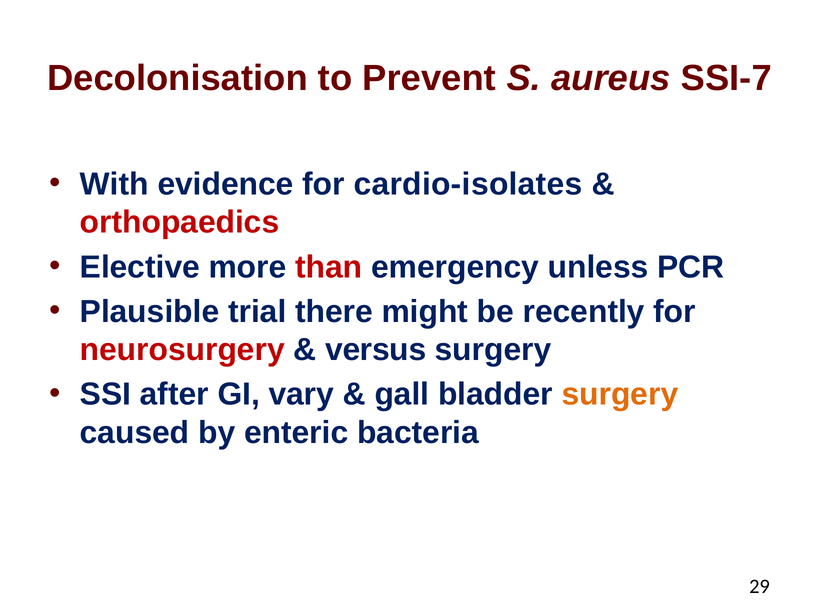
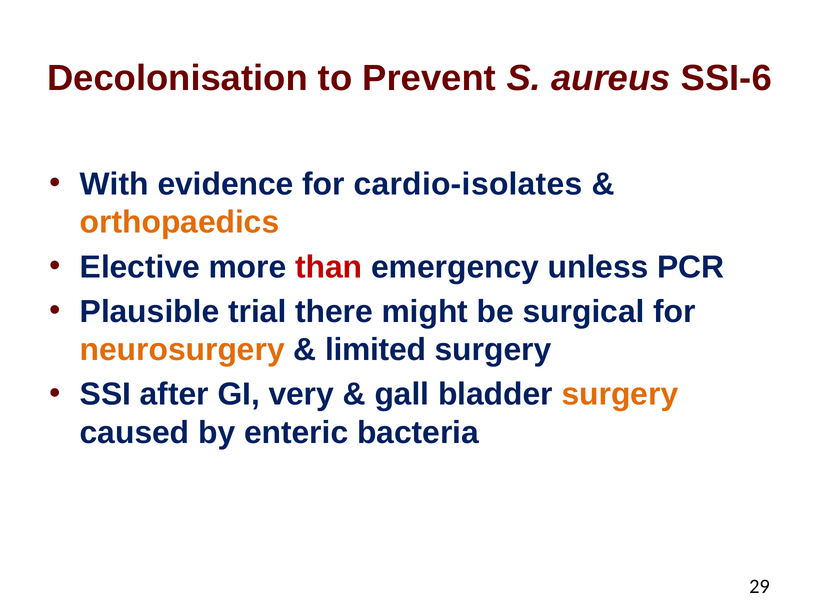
SSI-7: SSI-7 -> SSI-6 (726, 78)
orthopaedics colour: red -> orange (180, 223)
recently: recently -> surgical (584, 312)
neurosurgery colour: red -> orange (182, 350)
versus: versus -> limited (376, 350)
vary: vary -> very (301, 395)
